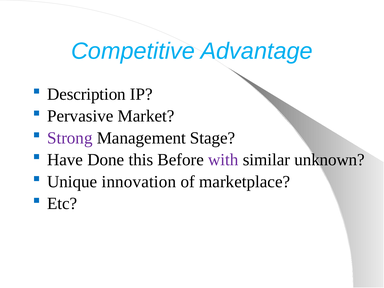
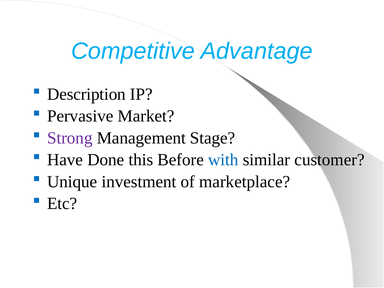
with colour: purple -> blue (223, 160)
unknown: unknown -> customer (330, 160)
innovation: innovation -> investment (139, 182)
